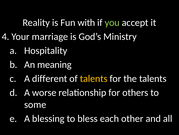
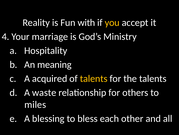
you colour: light green -> yellow (112, 23)
different: different -> acquired (50, 78)
worse: worse -> waste (44, 92)
some: some -> miles (35, 104)
